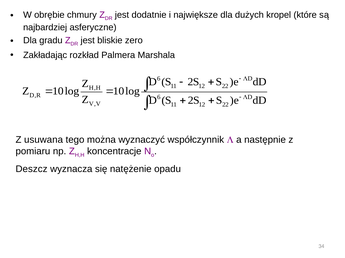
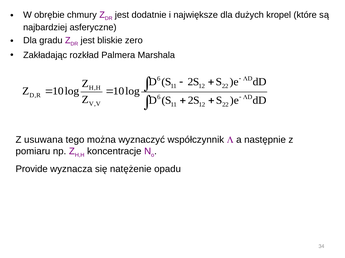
Deszcz: Deszcz -> Provide (32, 170)
